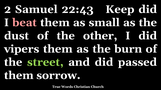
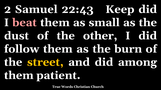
vipers: vipers -> follow (22, 49)
street colour: light green -> yellow (45, 63)
passed: passed -> among (137, 63)
sorrow: sorrow -> patient (58, 76)
